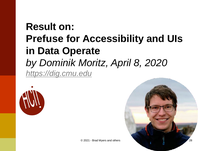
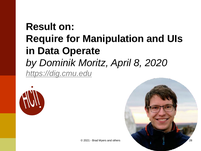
Prefuse: Prefuse -> Require (45, 39)
Accessibility: Accessibility -> Manipulation (113, 39)
